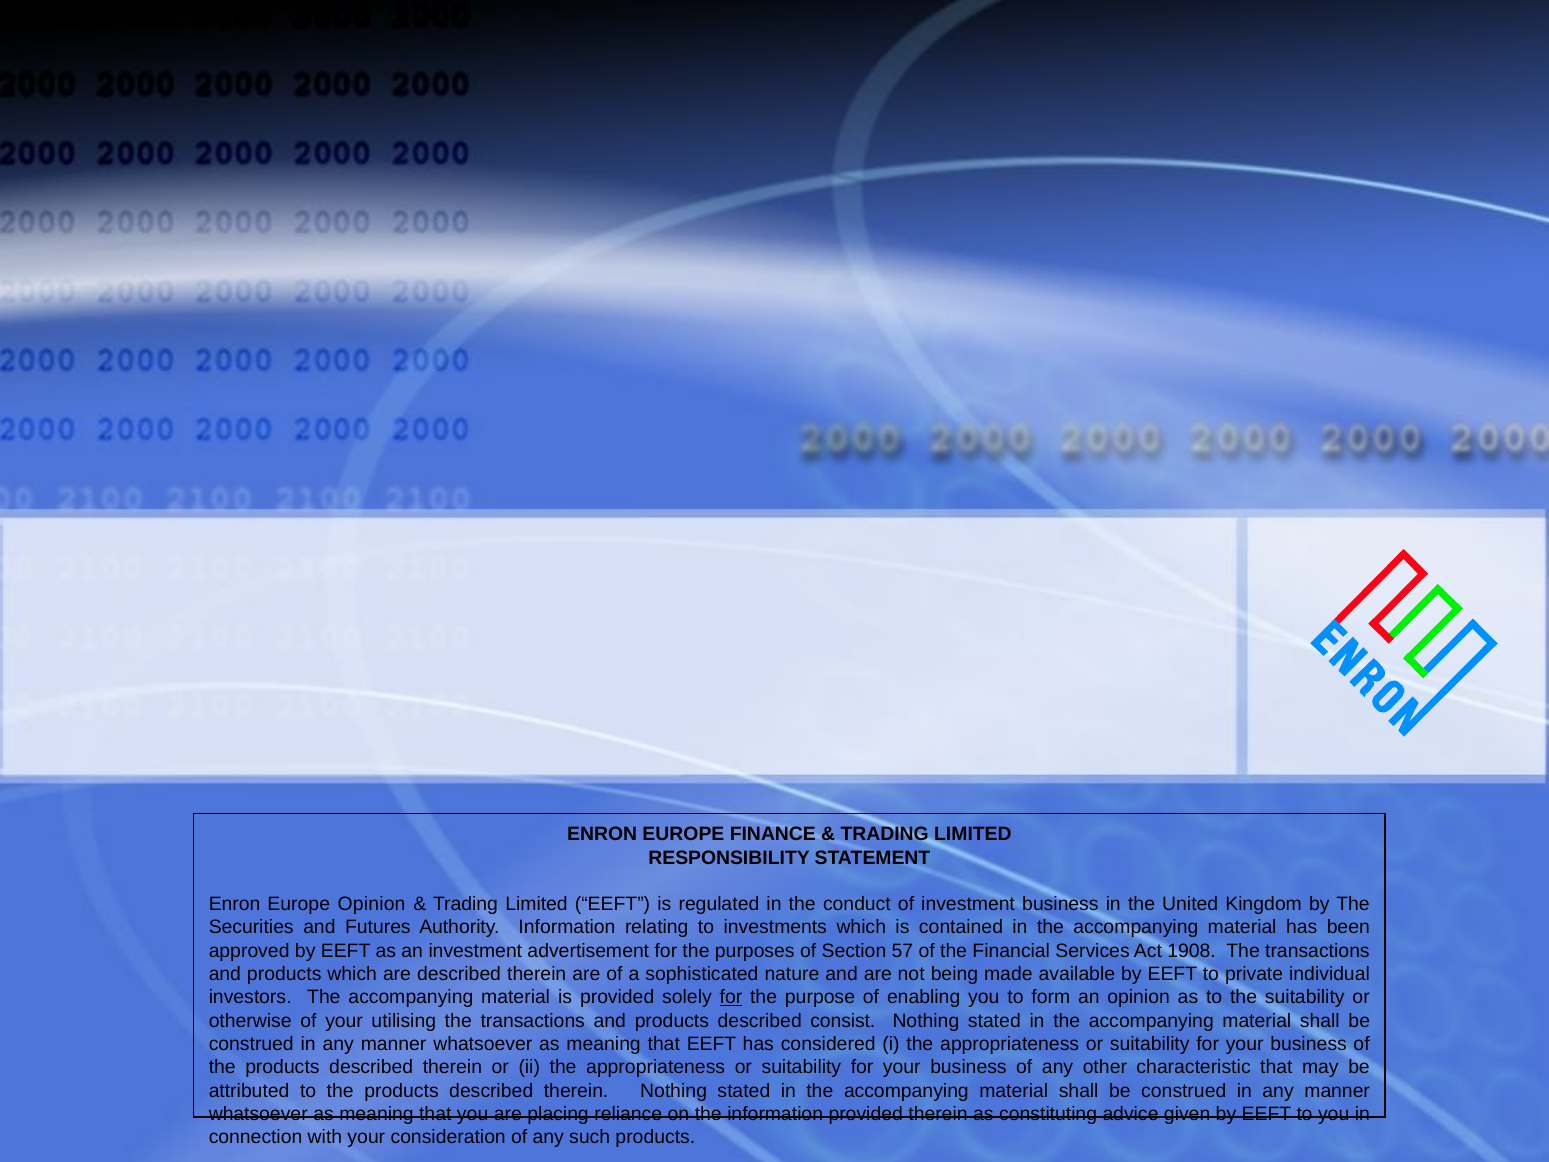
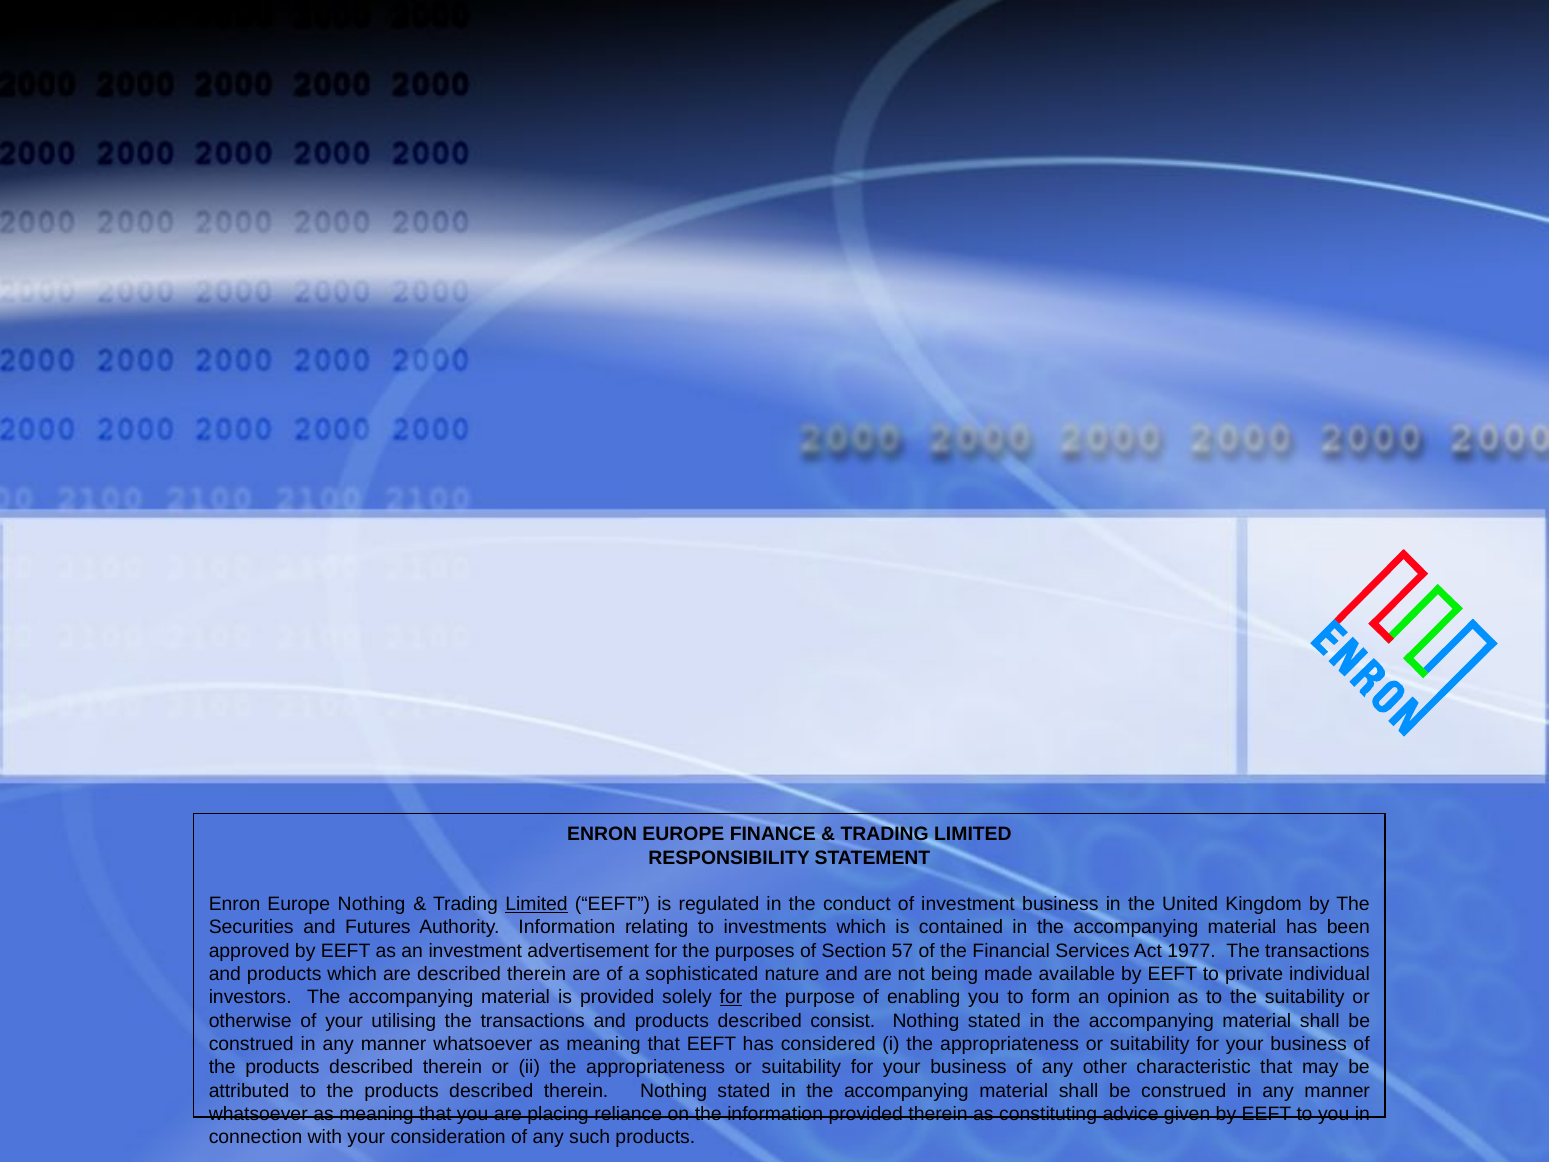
Europe Opinion: Opinion -> Nothing (372, 904)
Limited underline: none -> present (537, 904)
1908: 1908 -> 1977 (1192, 951)
